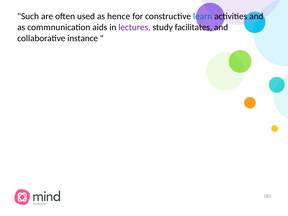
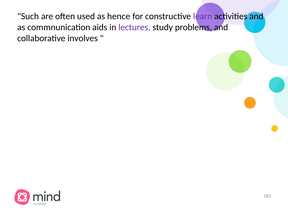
learn colour: blue -> purple (203, 16)
facilitates: facilitates -> problems (193, 27)
instance: instance -> involves (83, 38)
